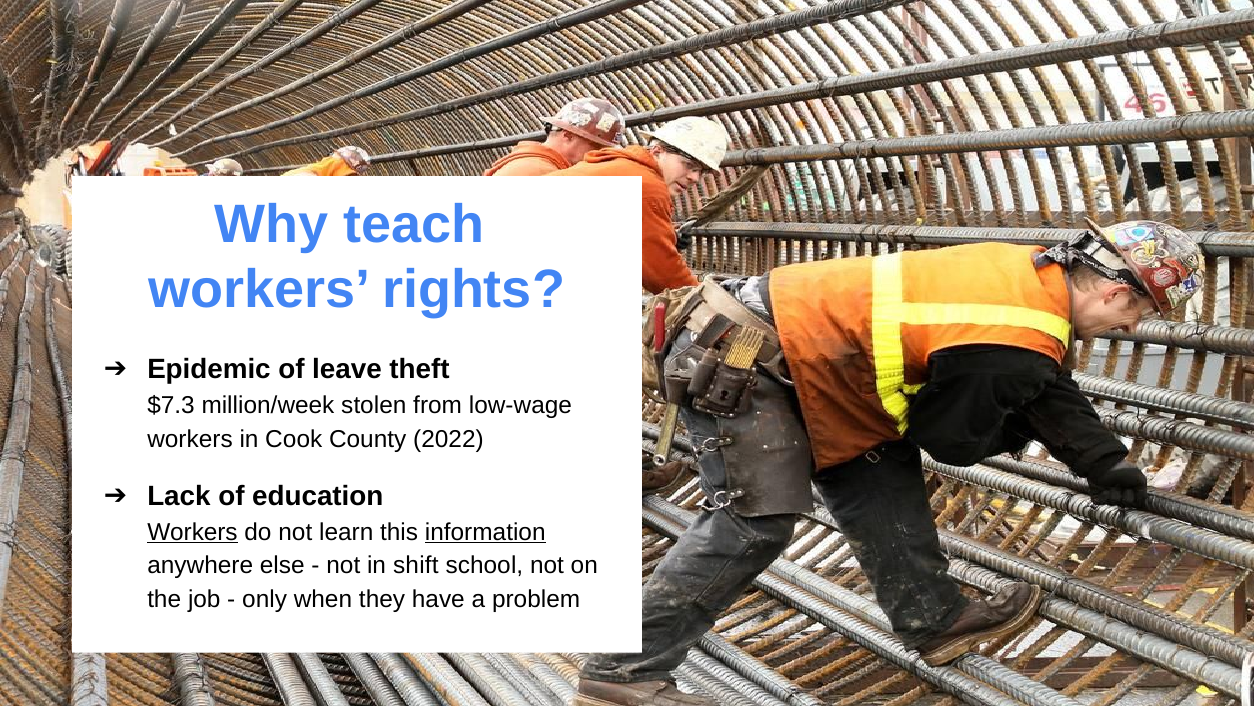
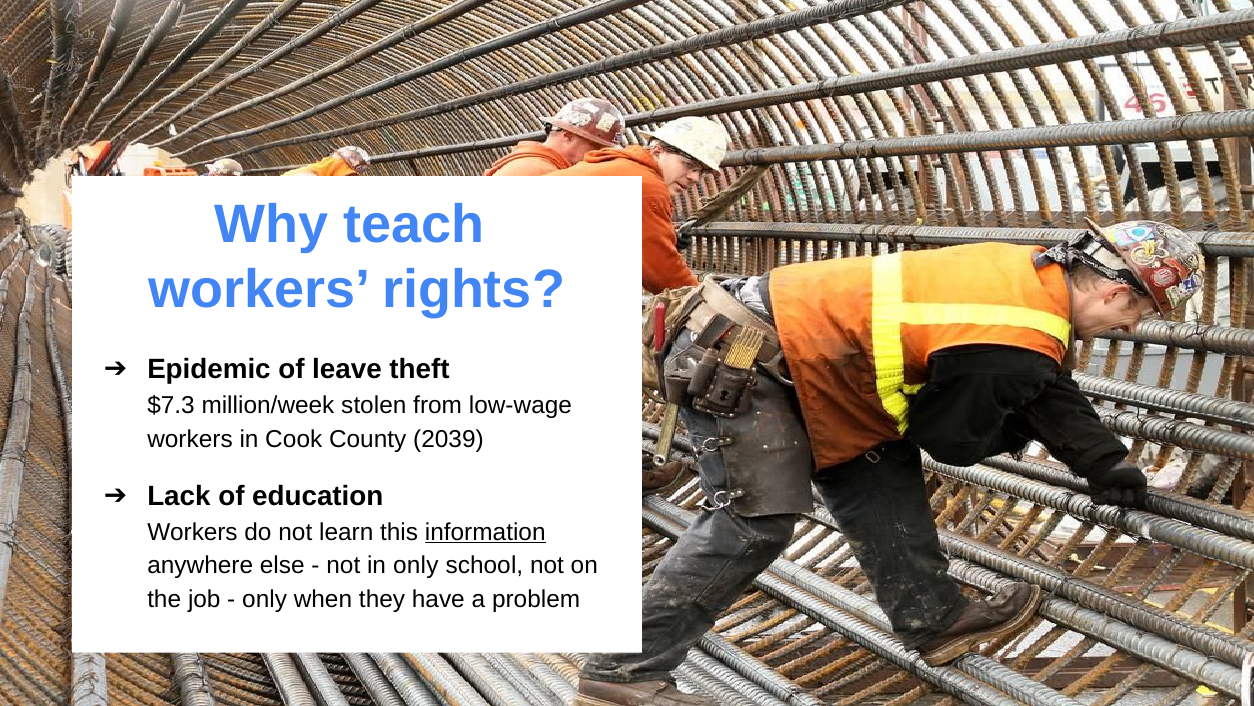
2022: 2022 -> 2039 (448, 439)
Workers underline: present -> none (192, 532)
in shift: shift -> only (416, 565)
